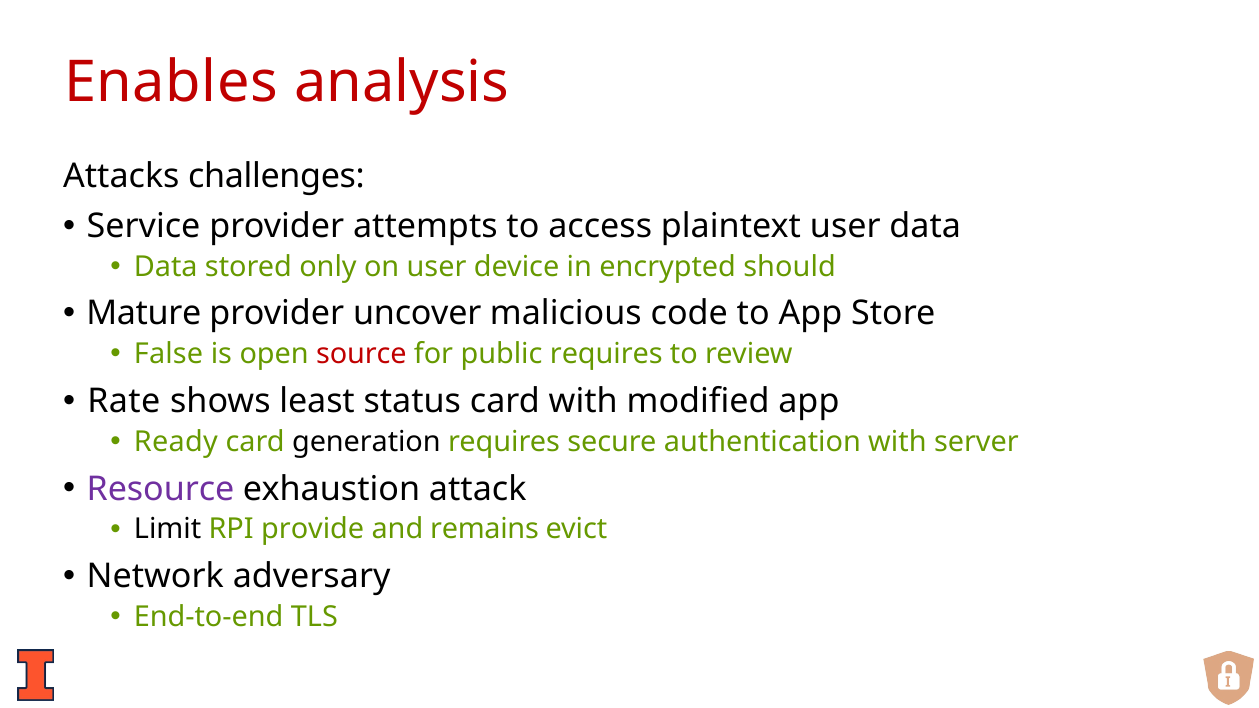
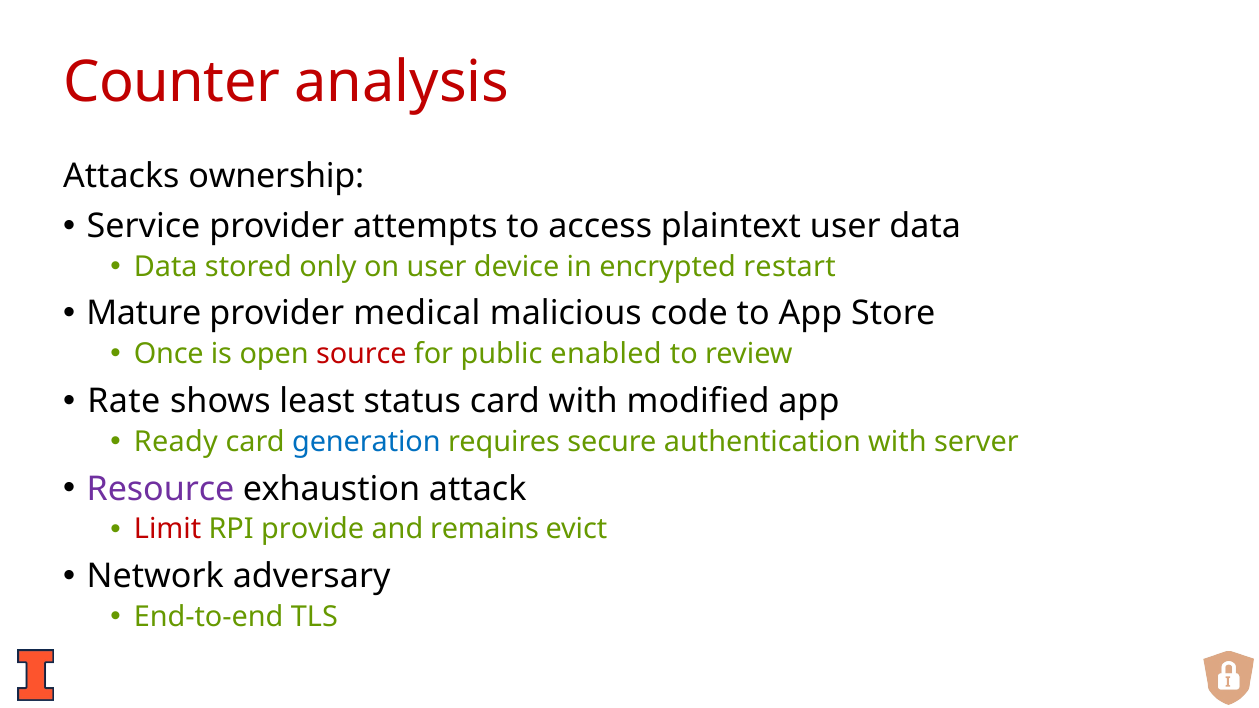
Enables: Enables -> Counter (172, 83)
challenges: challenges -> ownership (276, 176)
should: should -> restart (790, 267)
uncover: uncover -> medical (417, 314)
False: False -> Once (169, 354)
public requires: requires -> enabled (606, 354)
generation colour: black -> blue (366, 442)
Limit colour: black -> red (168, 530)
